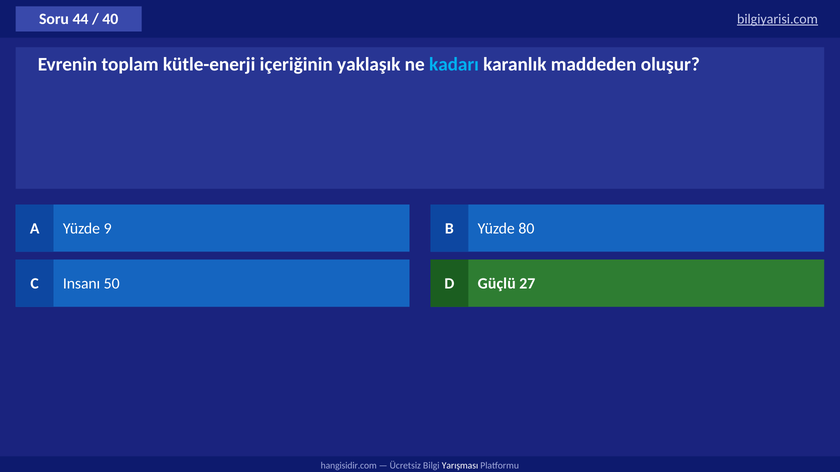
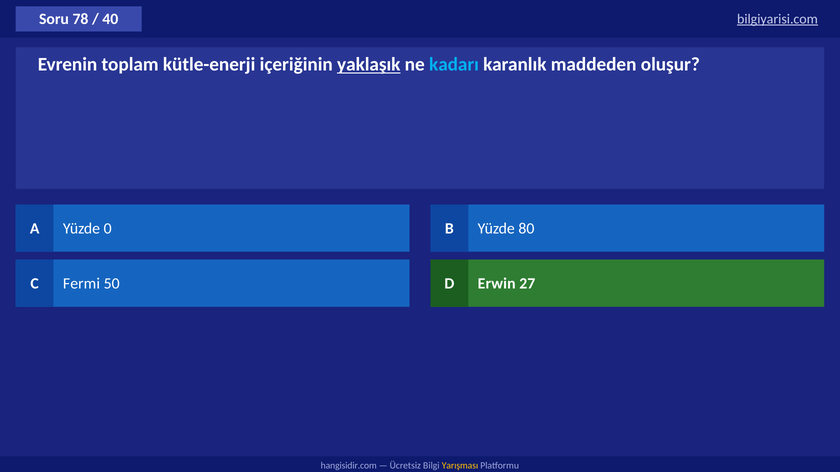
44: 44 -> 78 (80, 19)
yaklaşık underline: none -> present (369, 65)
9: 9 -> 0 (108, 229)
Insanı: Insanı -> Fermi (81, 284)
Güçlü: Güçlü -> Erwin (497, 284)
Yarışması colour: white -> yellow (460, 466)
